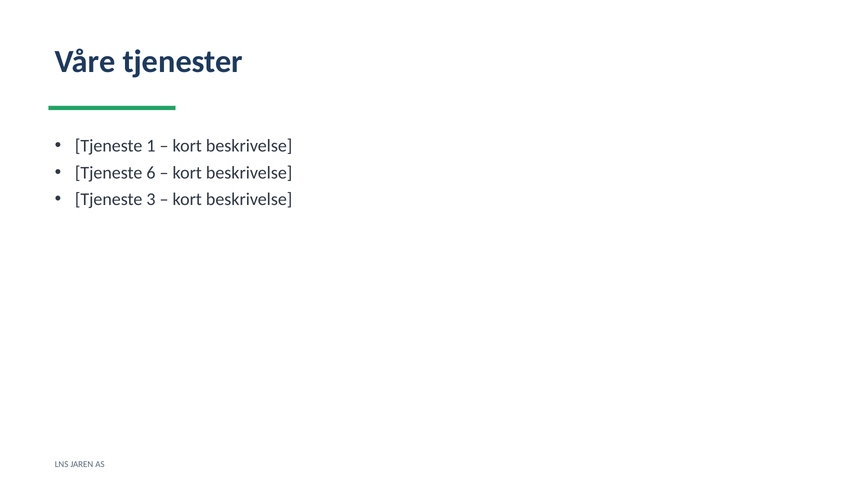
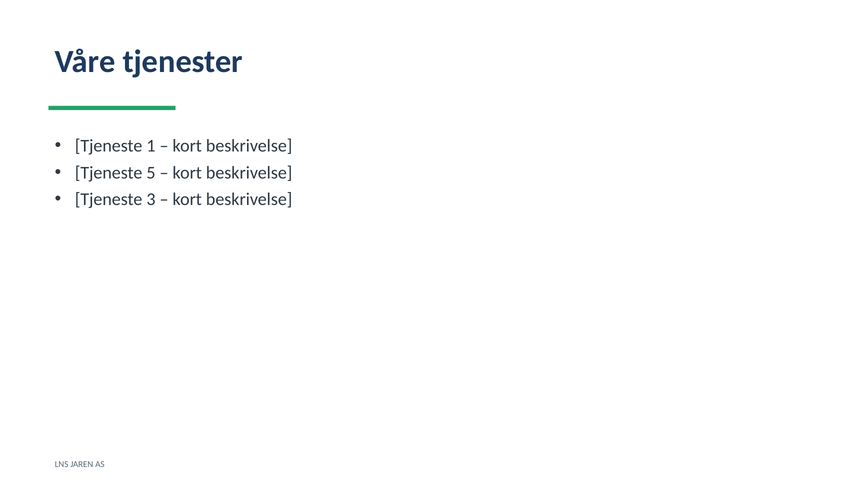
6: 6 -> 5 (151, 173)
